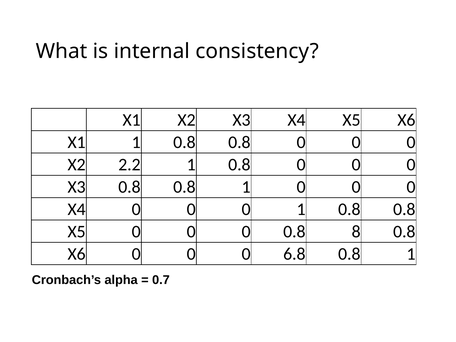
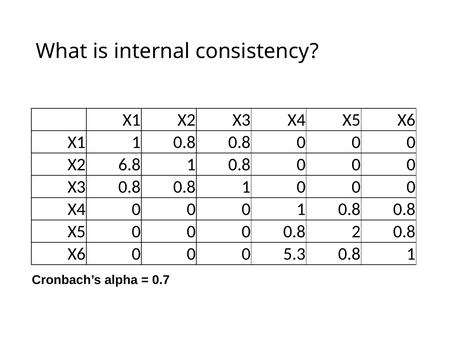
2.2: 2.2 -> 6.8 (129, 165)
8: 8 -> 2 (356, 232)
6.8: 6.8 -> 5.3 (294, 254)
